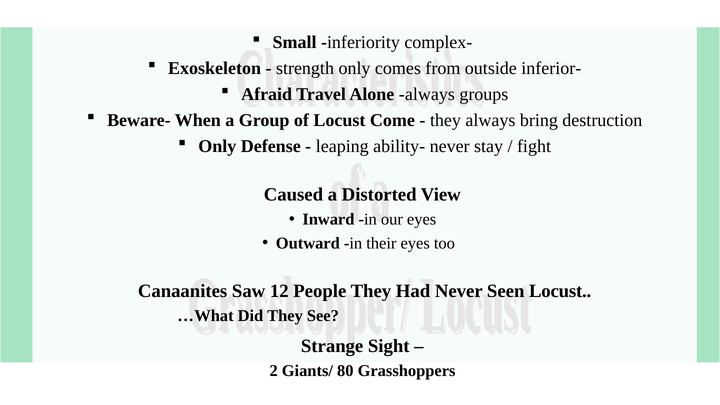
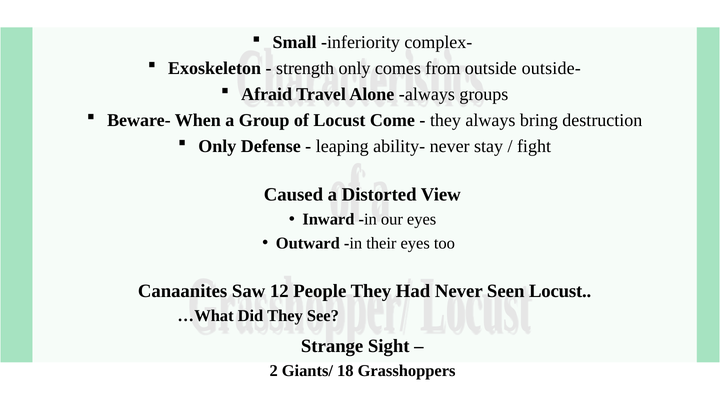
inferior-: inferior- -> outside- (551, 68)
80: 80 -> 18 (345, 371)
